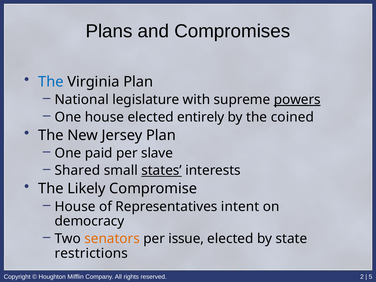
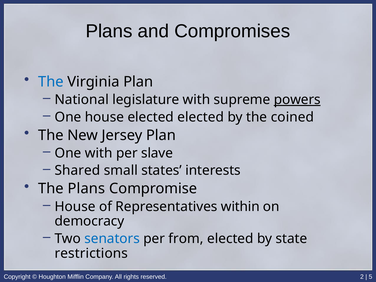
elected entirely: entirely -> elected (201, 117)
One paid: paid -> with (99, 153)
states underline: present -> none (162, 171)
The Likely: Likely -> Plans (86, 189)
intent: intent -> within (240, 207)
senators colour: orange -> blue (112, 239)
issue: issue -> from (186, 239)
